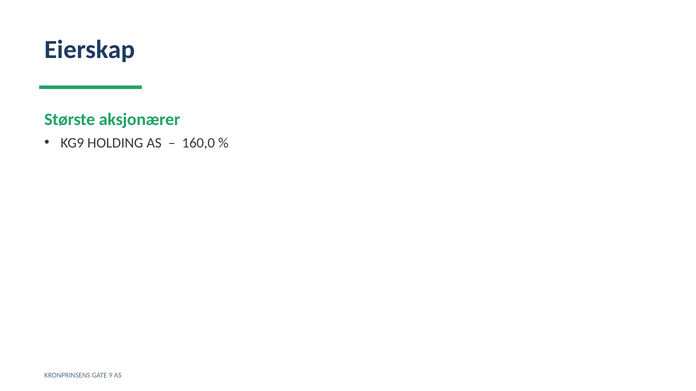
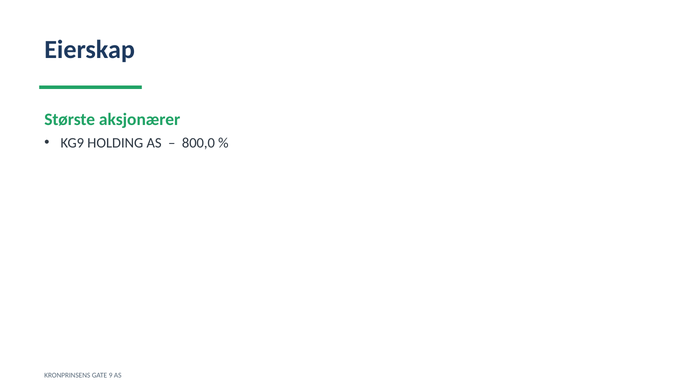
160,0: 160,0 -> 800,0 (198, 143)
